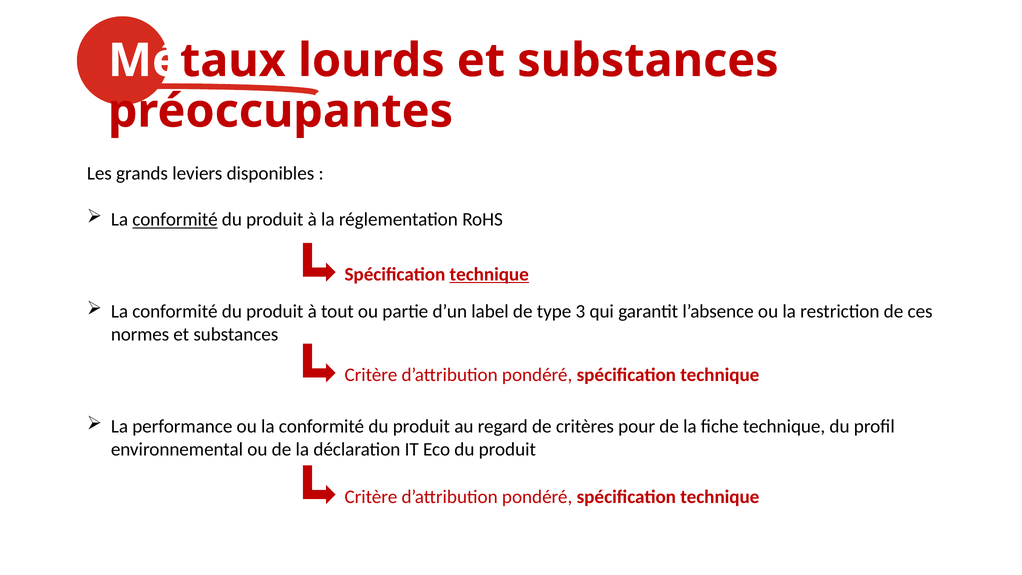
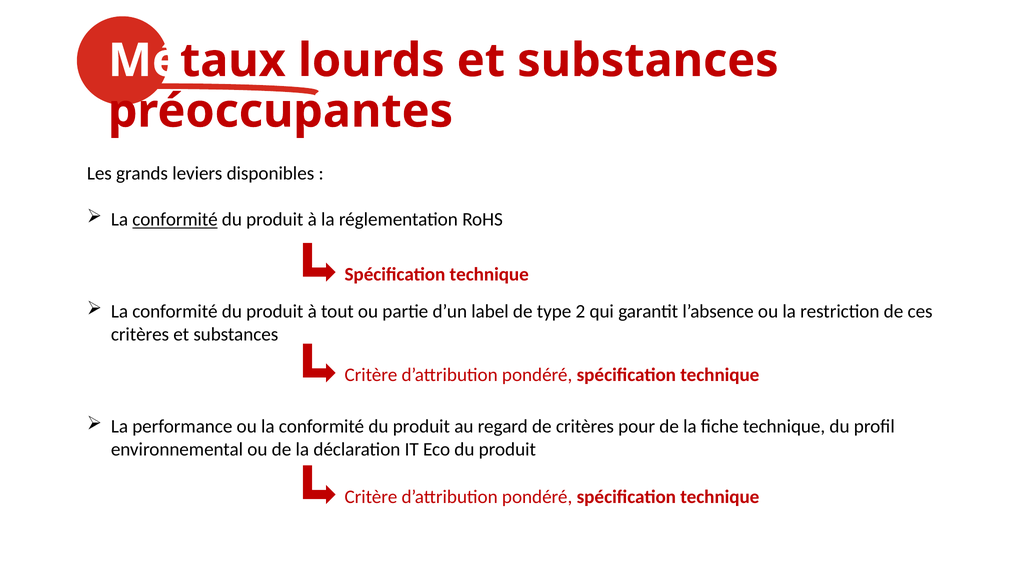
technique underline: present -> none (489, 274)
3: 3 -> 2 (580, 311)
normes: normes -> critères (140, 334)
